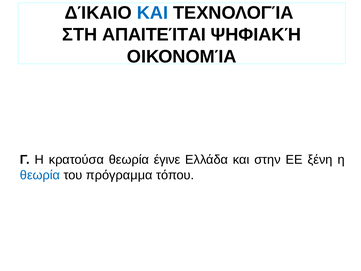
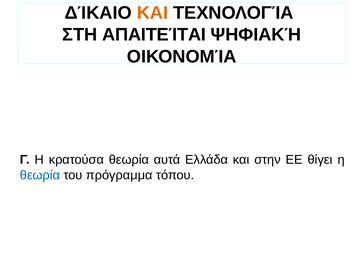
ΚΑΙ colour: blue -> orange (152, 13)
έγινε: έγινε -> αυτά (167, 160)
ξένη: ξένη -> θίγει (320, 160)
